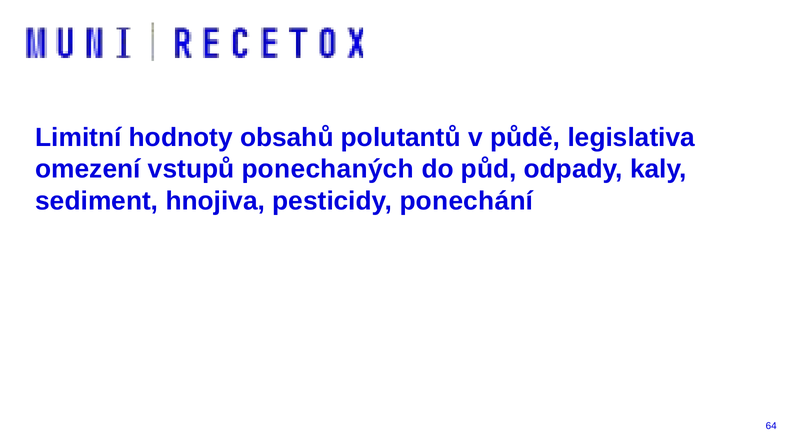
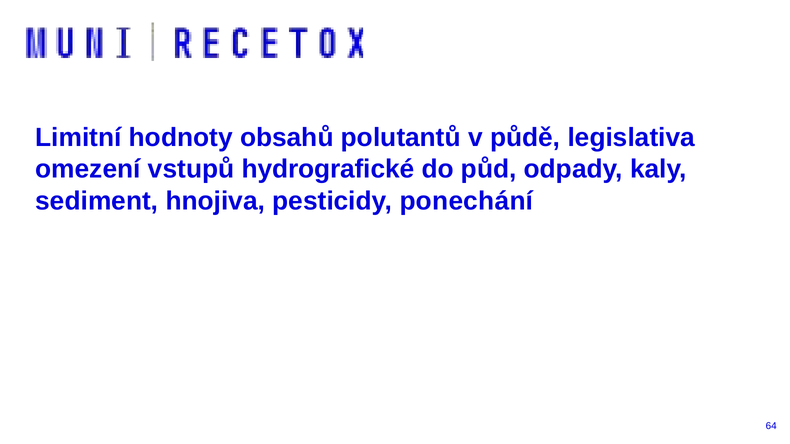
ponechaných: ponechaných -> hydrografické (328, 169)
